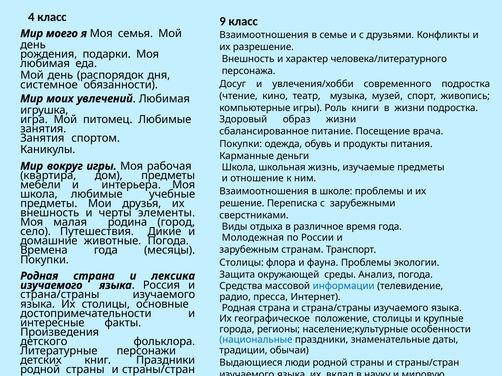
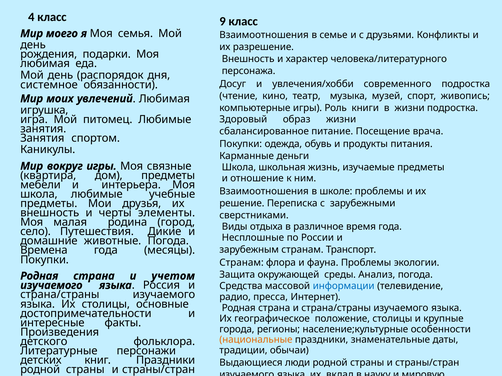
рабочая: рабочая -> связные (169, 166)
Молодежная: Молодежная -> Несплошные (253, 238)
Столицы: Столицы -> Странам (242, 263)
лексика: лексика -> учетом (173, 276)
национальные colour: blue -> orange (256, 340)
